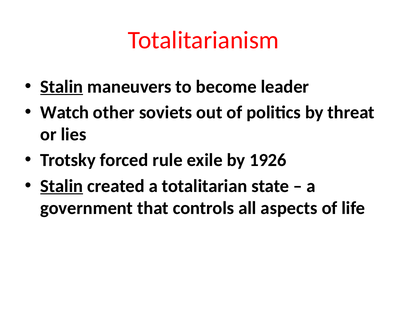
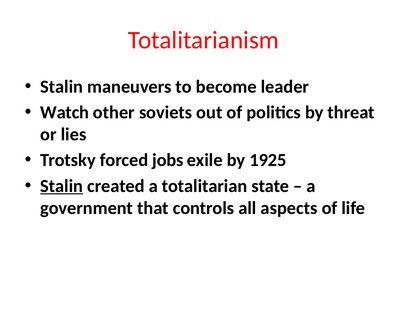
Stalin underline: present -> none (62, 87)
rule: rule -> jobs (168, 160)
1926: 1926 -> 1925 (268, 160)
